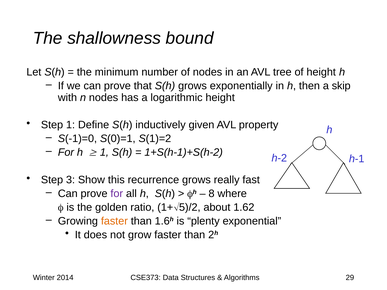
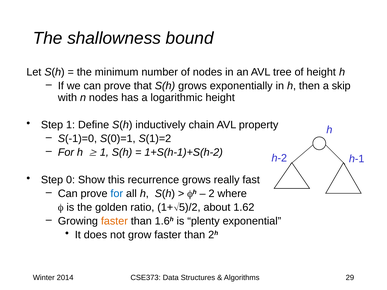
given: given -> chain (201, 125)
3: 3 -> 0 (71, 180)
for colour: purple -> blue (117, 194)
8: 8 -> 2 (212, 194)
